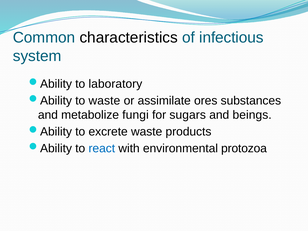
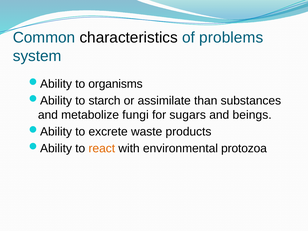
infectious: infectious -> problems (231, 38)
laboratory: laboratory -> organisms (115, 84)
to waste: waste -> starch (105, 101)
ores: ores -> than (206, 101)
react colour: blue -> orange (102, 149)
